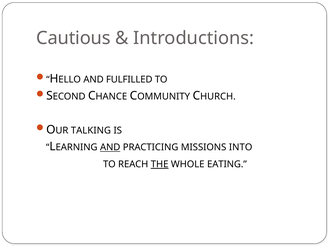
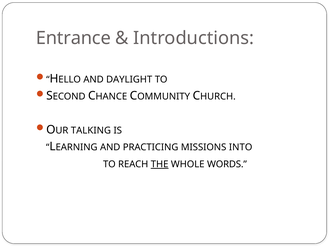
Cautious: Cautious -> Entrance (73, 38)
FULFILLED: FULFILLED -> DAYLIGHT (129, 79)
AND underline: present -> none (110, 147)
EATING: EATING -> WORDS (227, 164)
